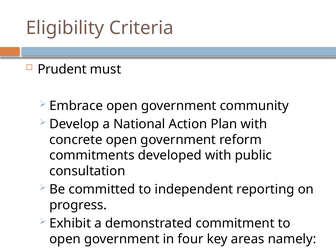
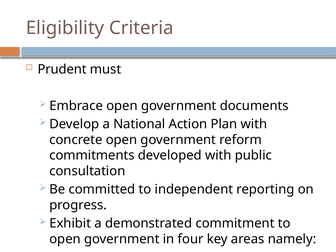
community: community -> documents (254, 106)
